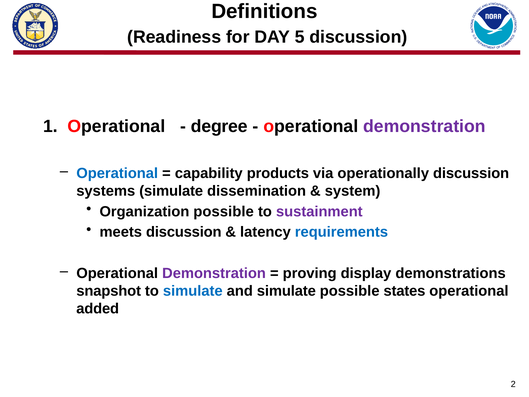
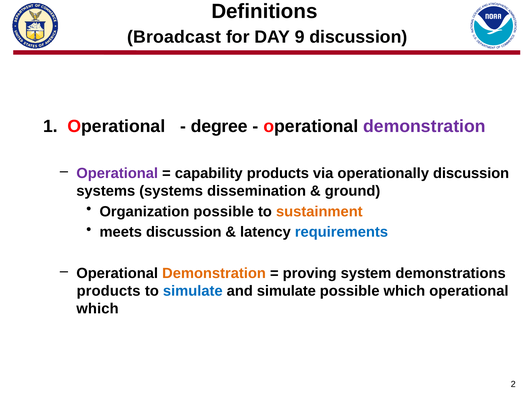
Readiness: Readiness -> Broadcast (174, 37)
5: 5 -> 9 (300, 37)
Operational colour: blue -> purple (117, 173)
systems simulate: simulate -> systems (171, 191)
system: system -> ground (353, 191)
sustainment colour: purple -> orange (319, 211)
Demonstration colour: purple -> orange (214, 273)
display: display -> system (366, 273)
snapshot: snapshot -> products (109, 291)
possible states: states -> which (404, 291)
added: added -> which (98, 308)
